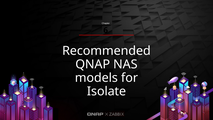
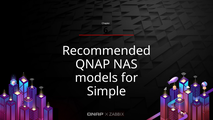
Isolate: Isolate -> Simple (107, 91)
